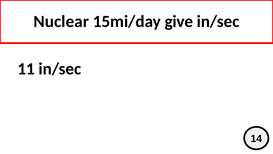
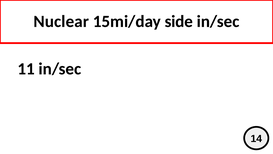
give: give -> side (179, 21)
